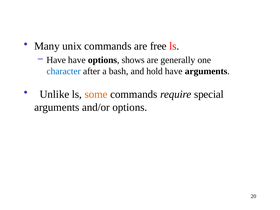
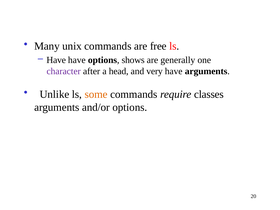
character colour: blue -> purple (64, 71)
bash: bash -> head (119, 71)
hold: hold -> very (155, 71)
special: special -> classes (209, 94)
